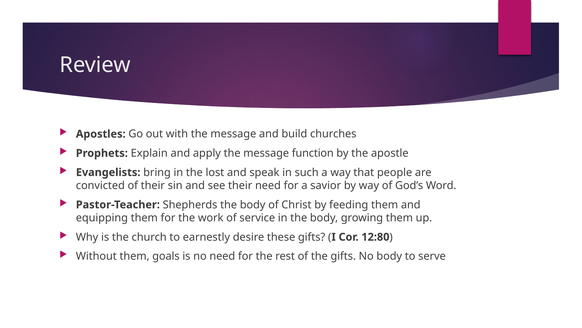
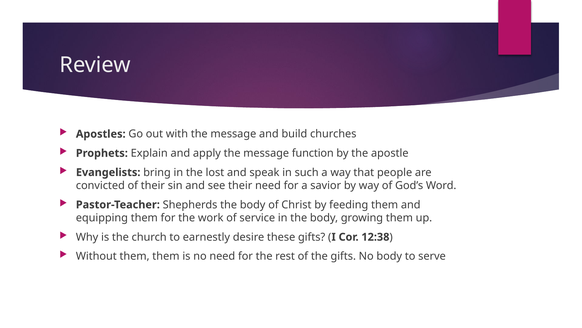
12:80: 12:80 -> 12:38 (375, 237)
them goals: goals -> them (166, 256)
